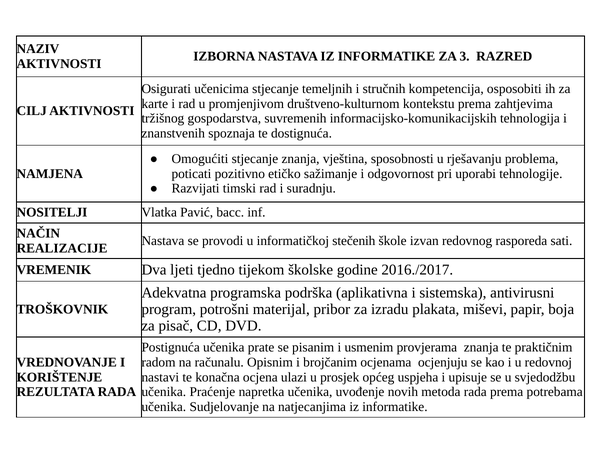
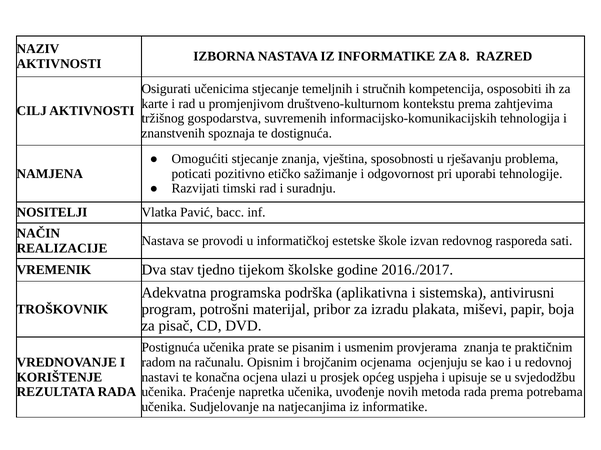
3: 3 -> 8 (465, 57)
stečenih: stečenih -> estetske (354, 241)
ljeti: ljeti -> stav (182, 270)
